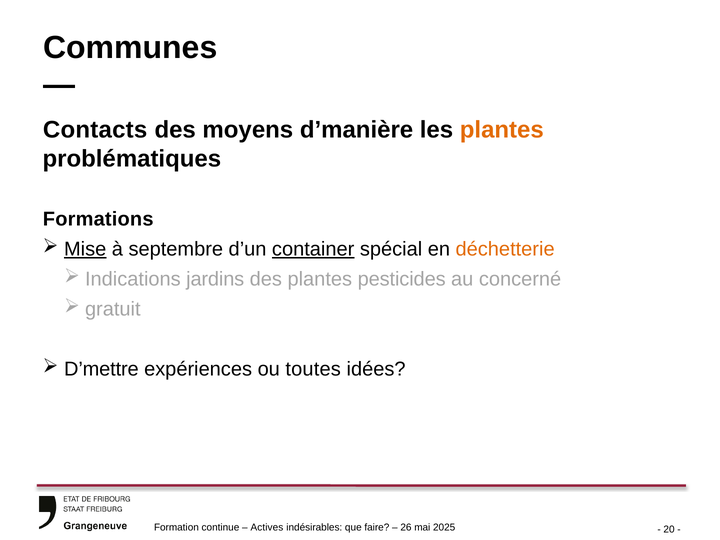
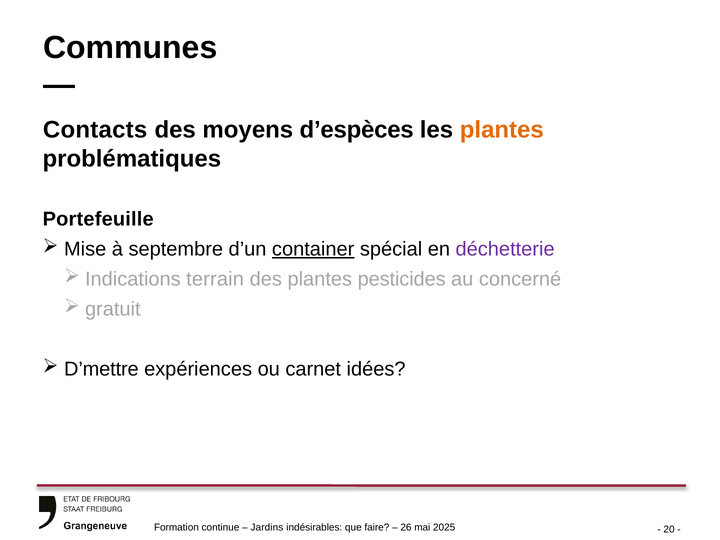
d’manière: d’manière -> d’espèces (357, 130)
Formations: Formations -> Portefeuille (98, 219)
Mise underline: present -> none (85, 249)
déchetterie colour: orange -> purple (505, 249)
jardins: jardins -> terrain (215, 279)
toutes: toutes -> carnet (313, 369)
Actives: Actives -> Jardins (267, 528)
